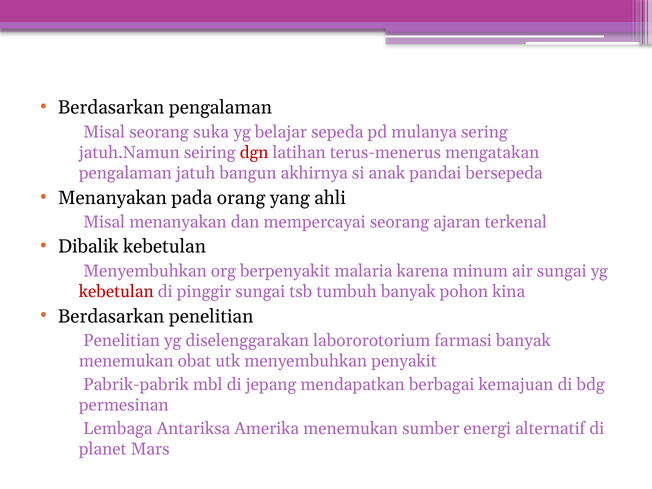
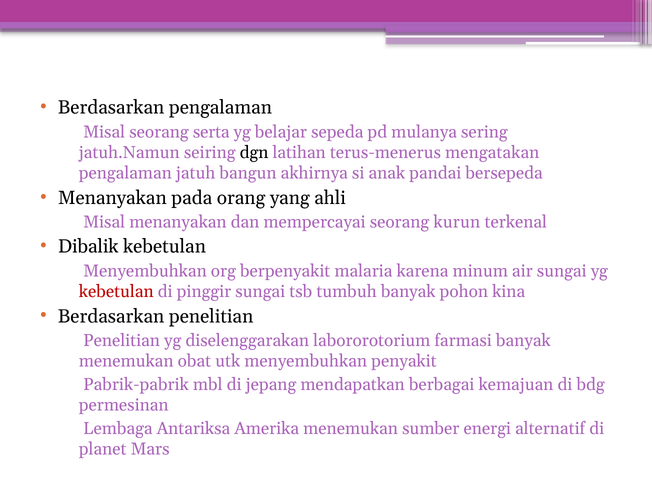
suka: suka -> serta (211, 132)
dgn colour: red -> black (254, 153)
ajaran: ajaran -> kurun (457, 222)
